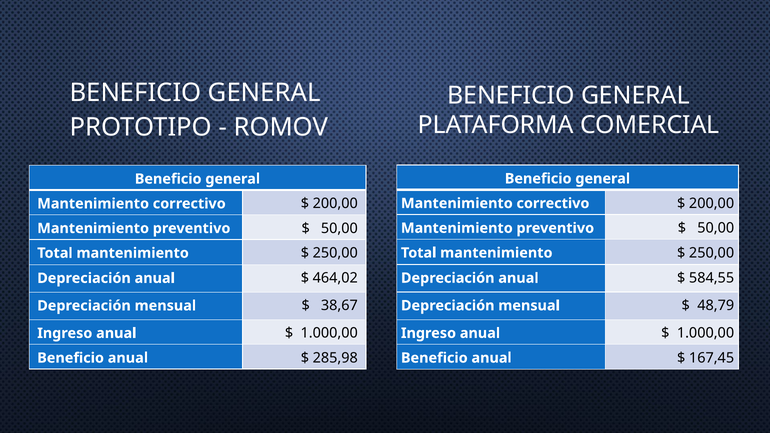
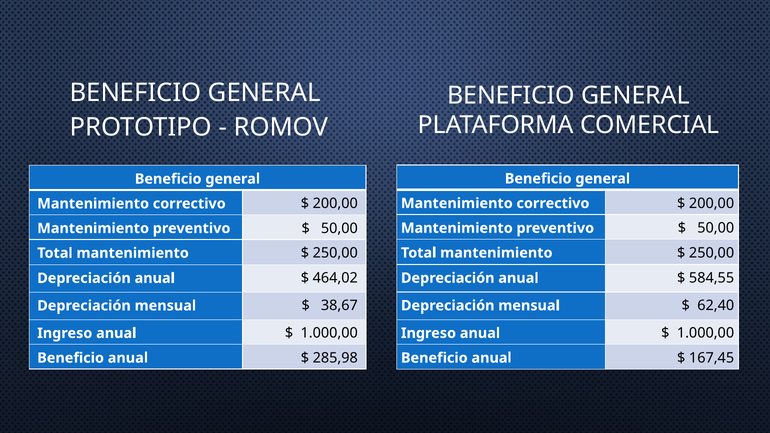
48,79: 48,79 -> 62,40 (716, 306)
